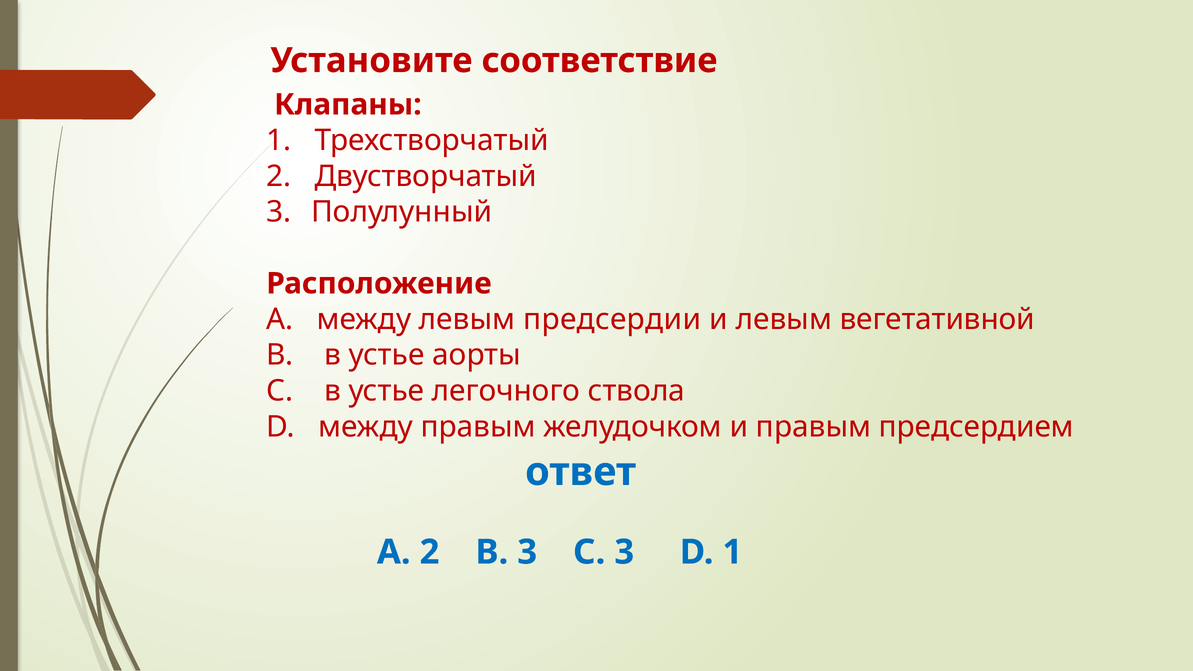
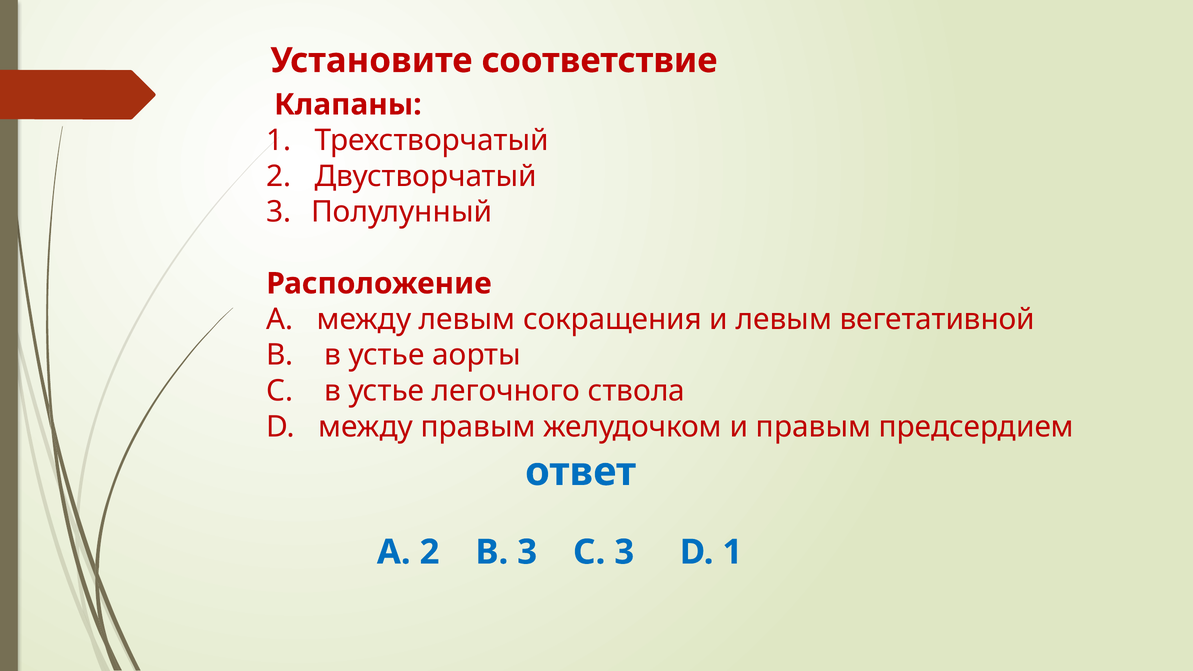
предсердии: предсердии -> сокращения (612, 319)
